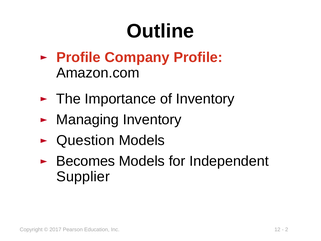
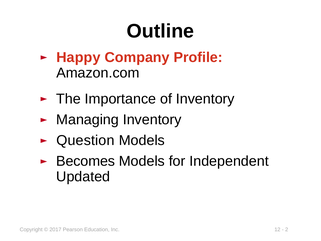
Profile: Profile -> Happy (78, 57)
Supplier: Supplier -> Updated (83, 177)
